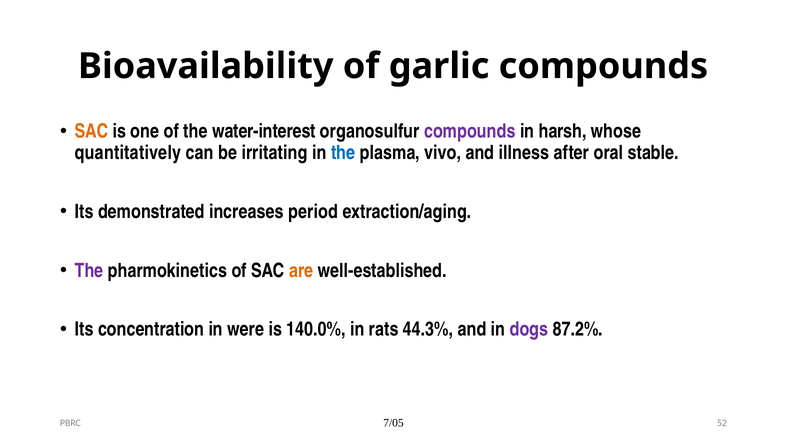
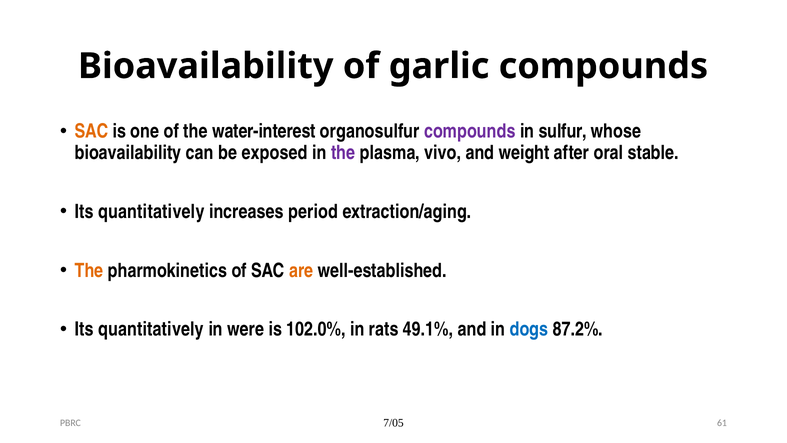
harsh: harsh -> sulfur (563, 131)
quantitatively: quantitatively -> bioavailability (128, 153)
irritating: irritating -> exposed (275, 153)
the colour: blue -> purple (343, 153)
illness: illness -> weight (524, 153)
demonstrated: demonstrated -> quantitatively (151, 211)
The colour: purple -> orange (89, 270)
concentration: concentration -> quantitatively (151, 329)
140.0%: 140.0% -> 102.0% (316, 329)
44.3%: 44.3% -> 49.1% (428, 329)
dogs colour: purple -> blue (529, 329)
52: 52 -> 61 (722, 423)
